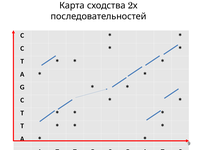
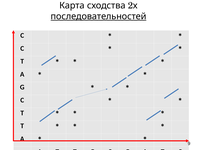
последовательностей underline: none -> present (99, 16)
